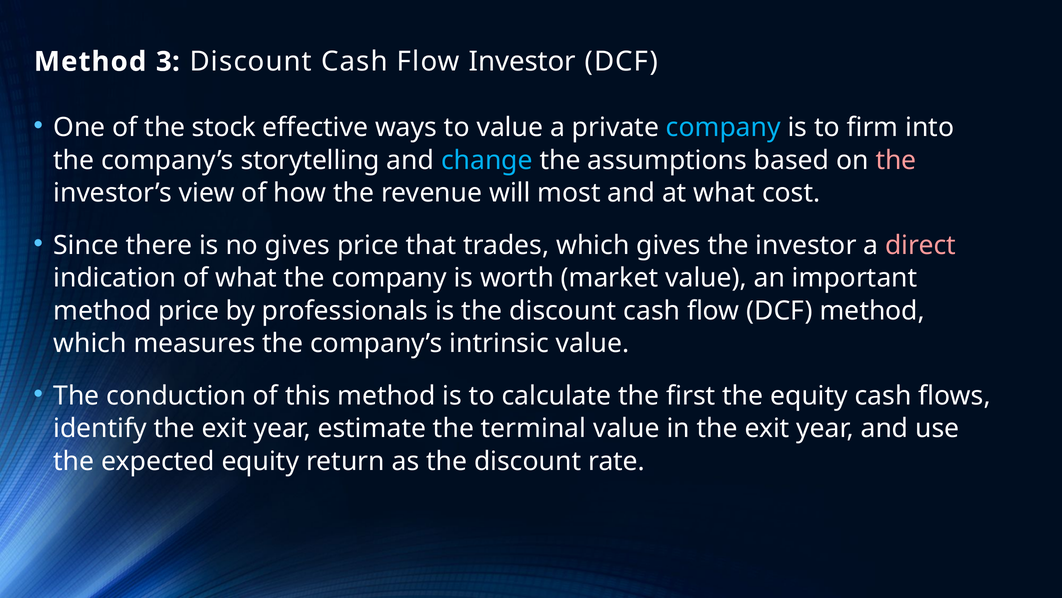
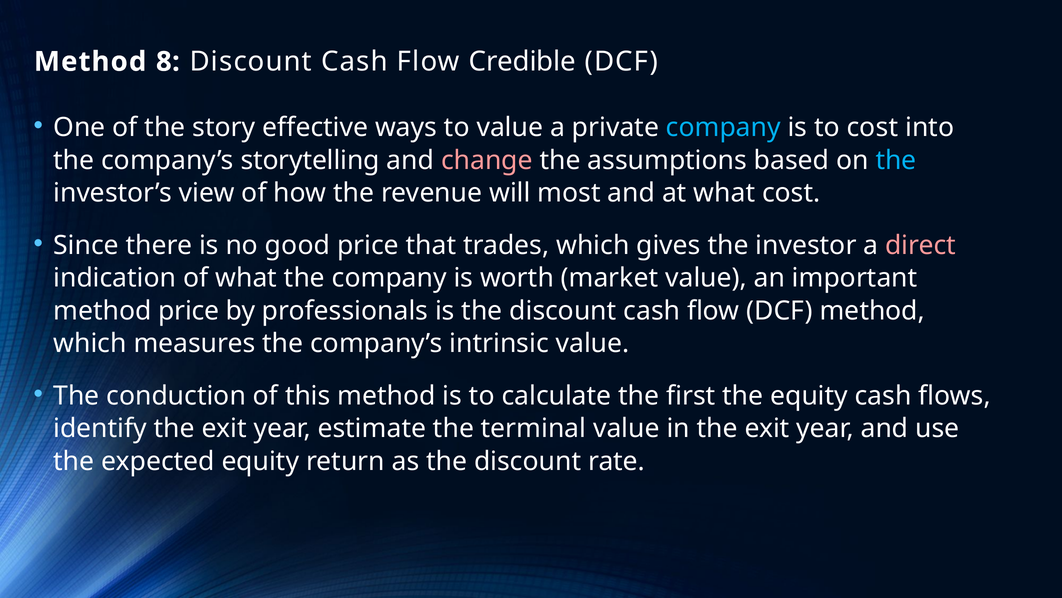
3: 3 -> 8 (168, 62)
Flow Investor: Investor -> Credible (522, 62)
stock: stock -> story (224, 128)
to firm: firm -> cost (872, 128)
change colour: light blue -> pink (487, 160)
the colour: pink -> light blue (896, 160)
no gives: gives -> good (297, 245)
